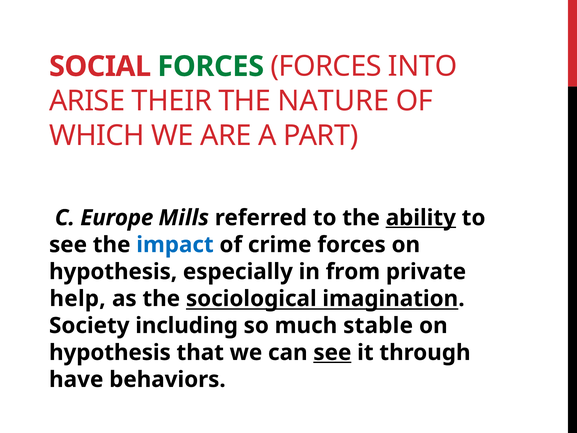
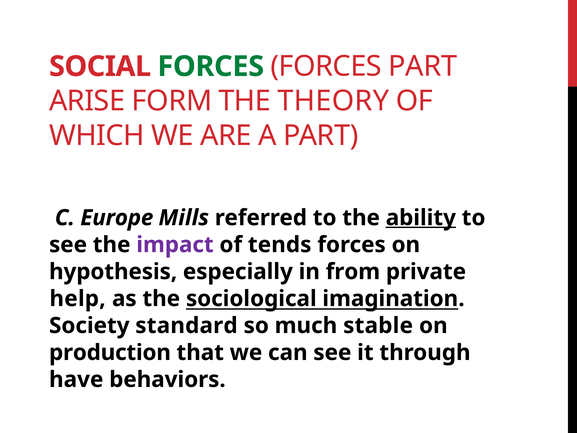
FORCES INTO: INTO -> PART (423, 66)
THEIR: THEIR -> FORM (172, 101)
NATURE: NATURE -> THEORY (333, 101)
impact colour: blue -> purple (175, 245)
crime: crime -> tends (280, 245)
including: including -> standard (186, 325)
hypothesis: hypothesis -> production (110, 352)
see underline: present -> none (332, 352)
